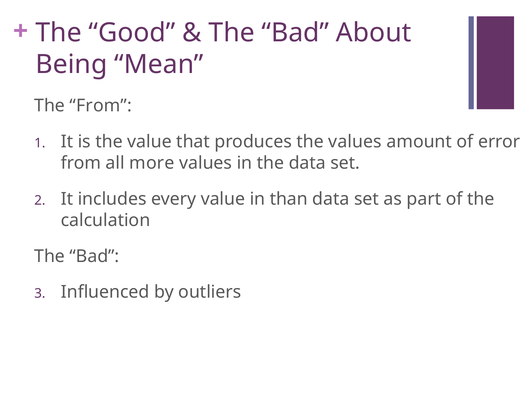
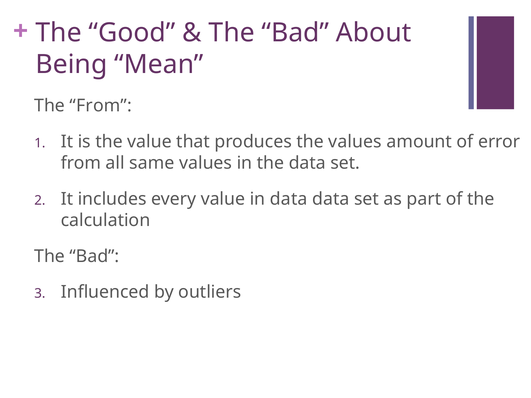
more: more -> same (152, 163)
in than: than -> data (289, 199)
